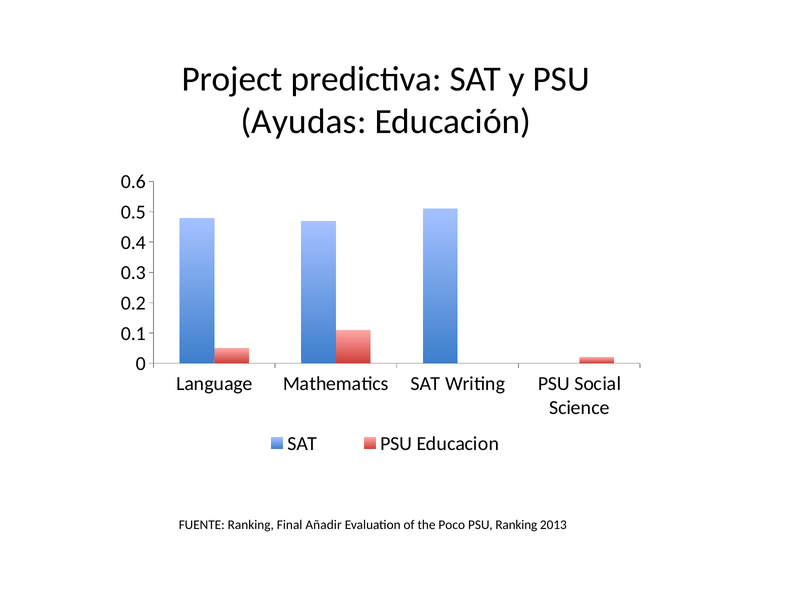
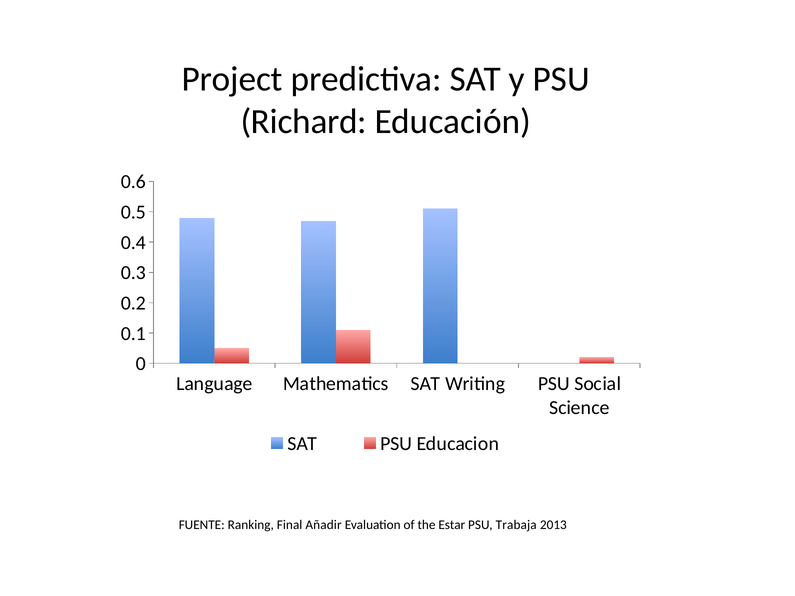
Ayudas: Ayudas -> Richard (304, 121)
Poco: Poco -> Estar (452, 525)
PSU Ranking: Ranking -> Trabaja (516, 525)
